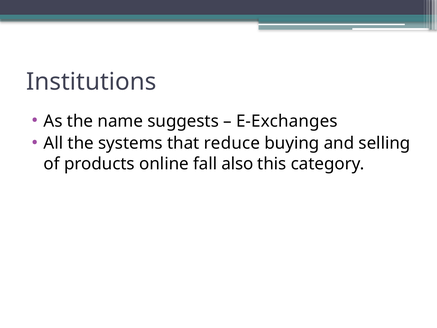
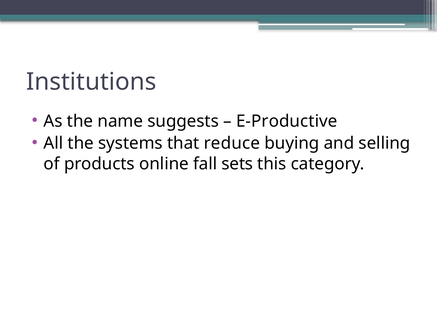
E-Exchanges: E-Exchanges -> E-Productive (287, 121)
also: also -> sets (237, 164)
